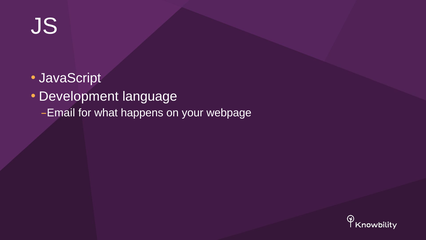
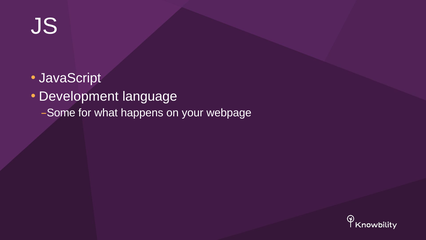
Email: Email -> Some (61, 113)
